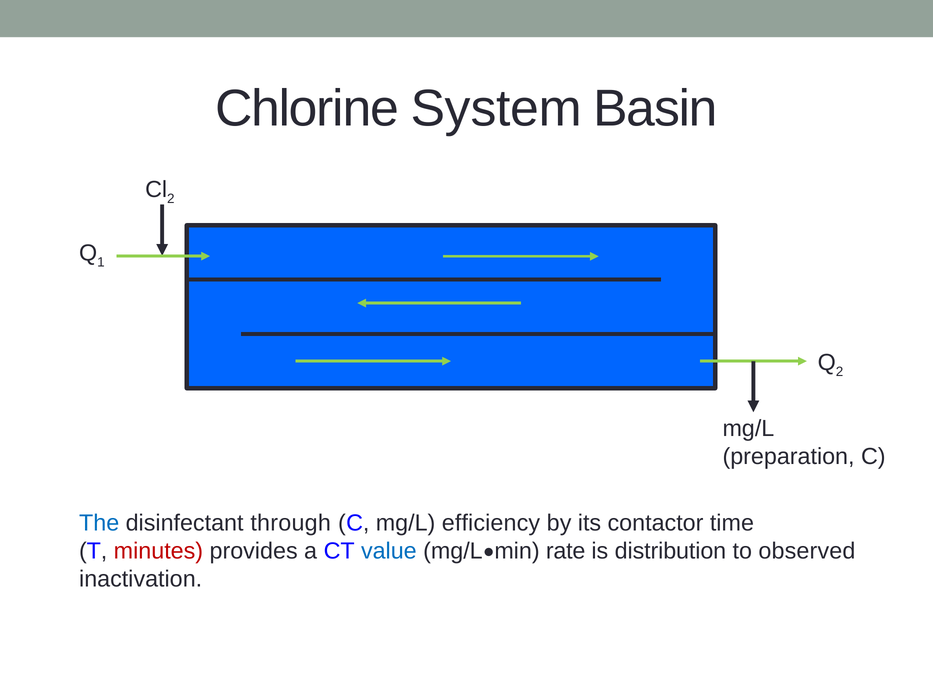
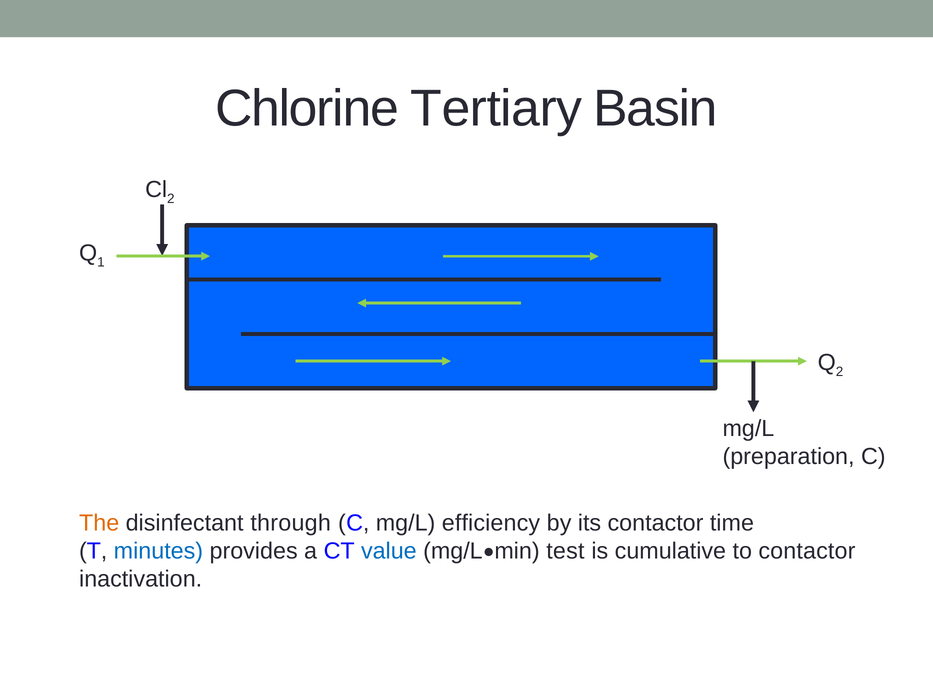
System: System -> Tertiary (496, 109)
The colour: blue -> orange (99, 524)
minutes colour: red -> blue (158, 552)
rate: rate -> test (565, 552)
distribution: distribution -> cumulative (670, 552)
to observed: observed -> contactor (807, 552)
